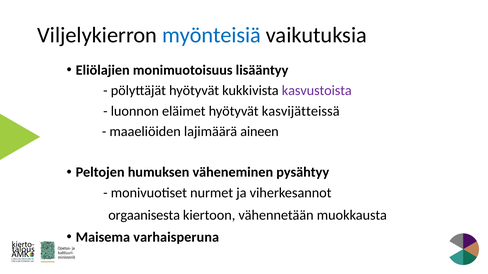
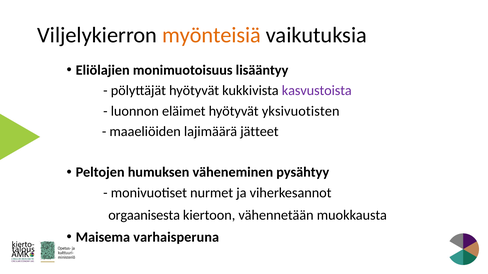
myönteisiä colour: blue -> orange (211, 35)
kasvijätteissä: kasvijätteissä -> yksivuotisten (301, 111)
aineen: aineen -> jätteet (259, 132)
